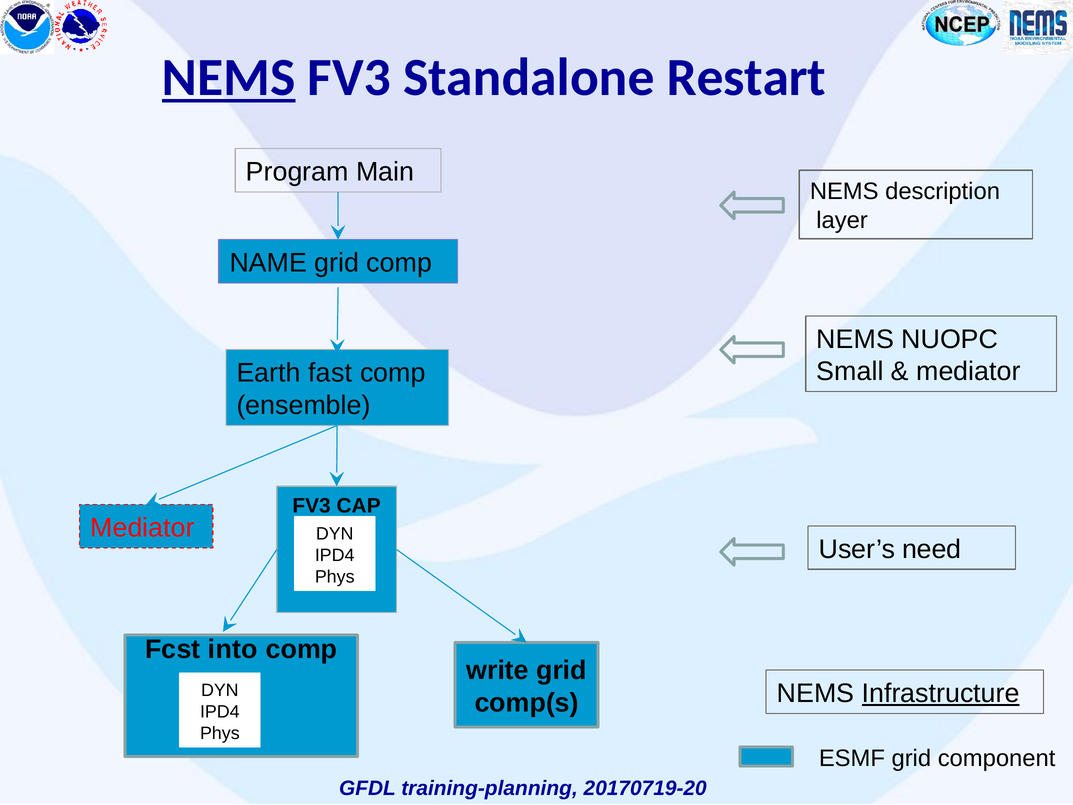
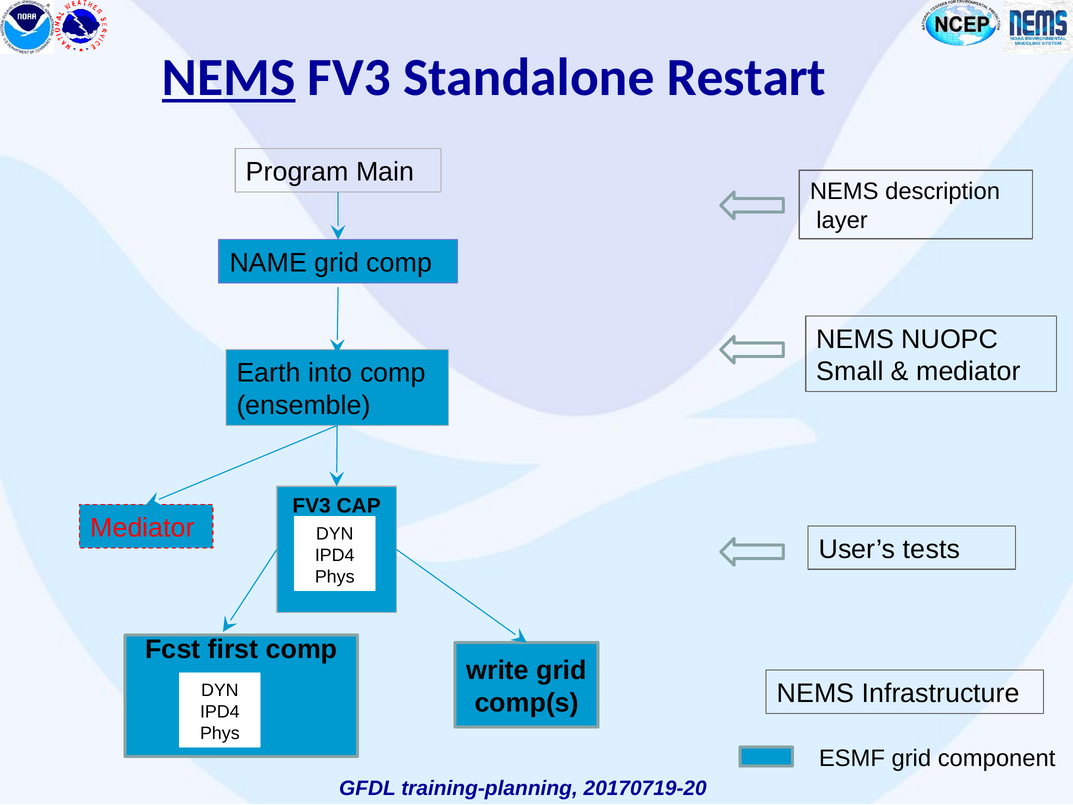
fast: fast -> into (330, 373)
need: need -> tests (931, 549)
into: into -> first (233, 649)
Infrastructure underline: present -> none (941, 693)
